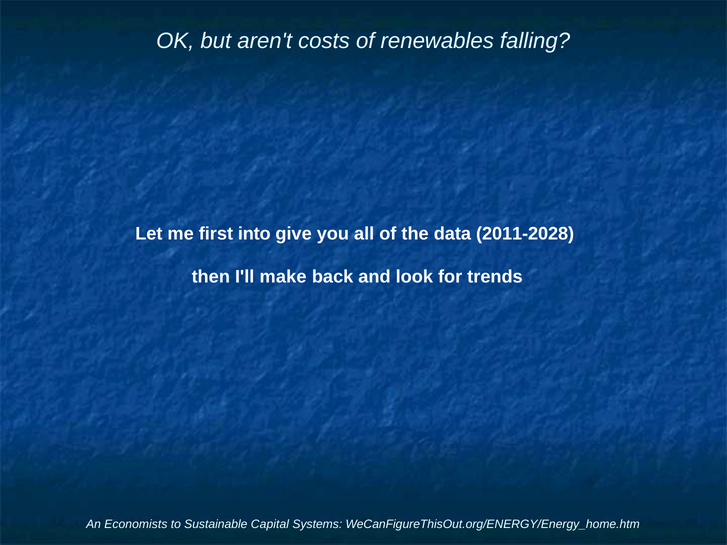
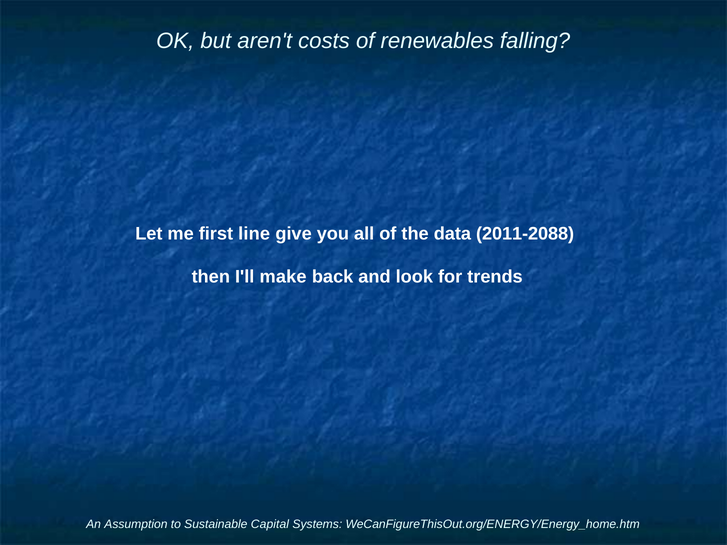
into: into -> line (254, 234)
2011-2028: 2011-2028 -> 2011-2088 (525, 234)
Economists: Economists -> Assumption (136, 524)
